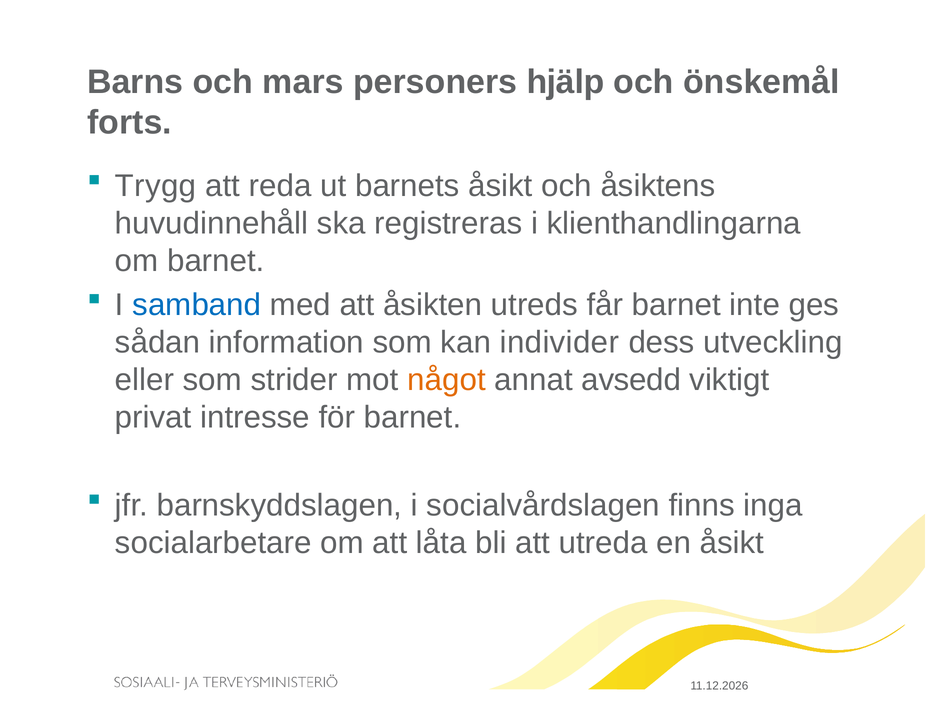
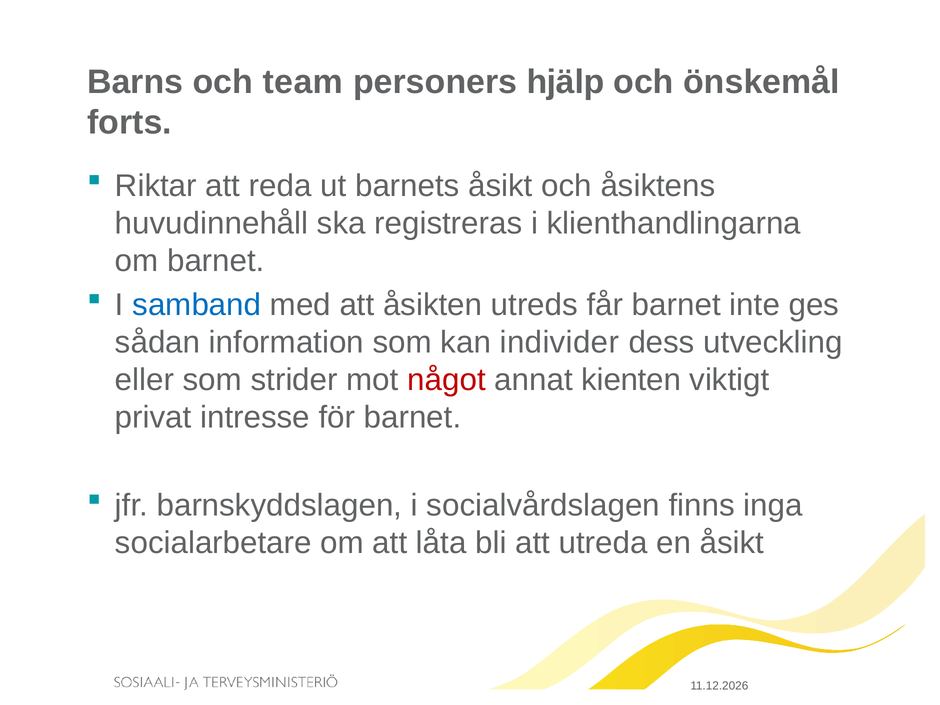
mars: mars -> team (303, 82)
Trygg: Trygg -> Riktar (156, 186)
något colour: orange -> red (447, 380)
avsedd: avsedd -> kienten (631, 380)
